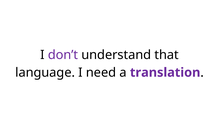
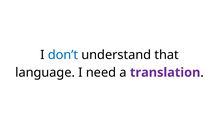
don’t colour: purple -> blue (63, 55)
